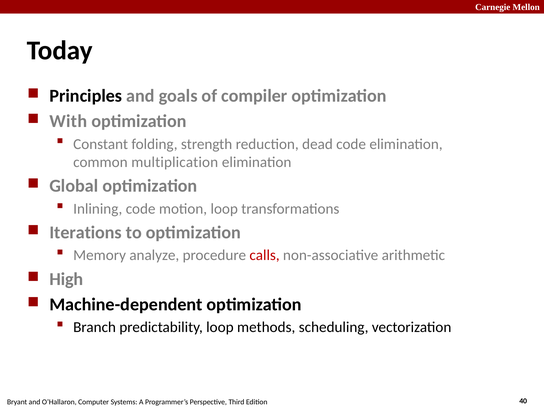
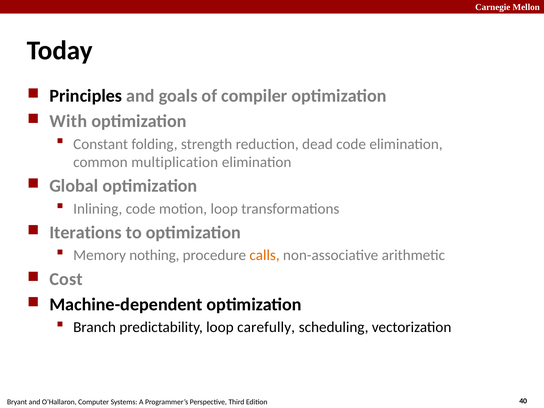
analyze: analyze -> nothing (154, 255)
calls colour: red -> orange (265, 255)
High: High -> Cost (66, 279)
methods: methods -> carefully (266, 327)
